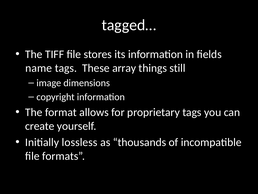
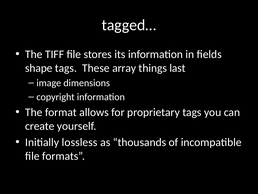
name: name -> shape (39, 68)
still: still -> last (178, 68)
